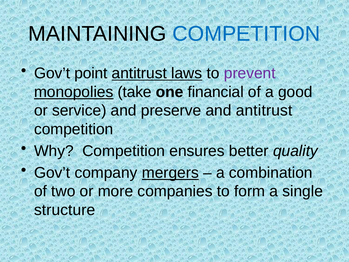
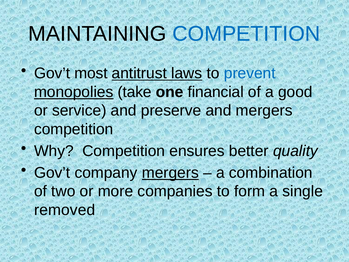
point: point -> most (91, 73)
prevent colour: purple -> blue (250, 73)
and antitrust: antitrust -> mergers (264, 110)
structure: structure -> removed (65, 210)
